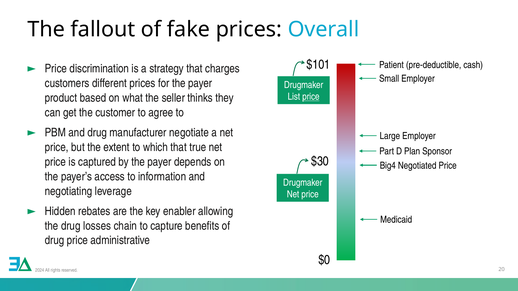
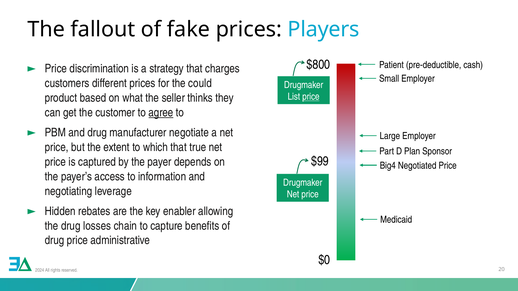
Overall: Overall -> Players (324, 29)
$101: $101 -> $800 (318, 65)
for the payer: payer -> could (200, 83)
agree underline: none -> present (161, 113)
$30: $30 -> $99 (320, 161)
